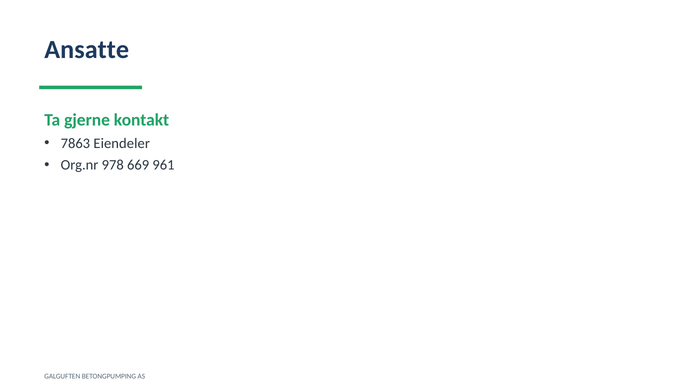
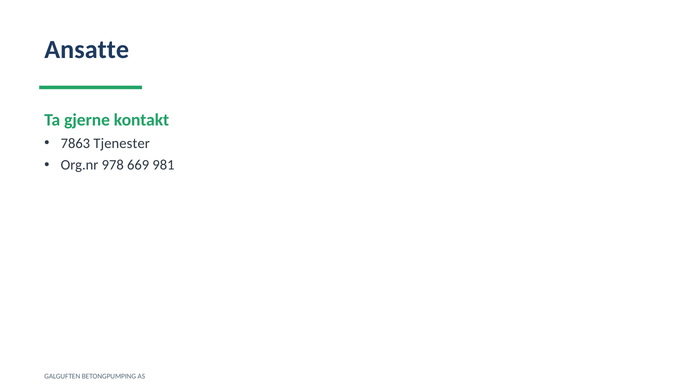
Eiendeler: Eiendeler -> Tjenester (122, 143)
961: 961 -> 981 (163, 165)
